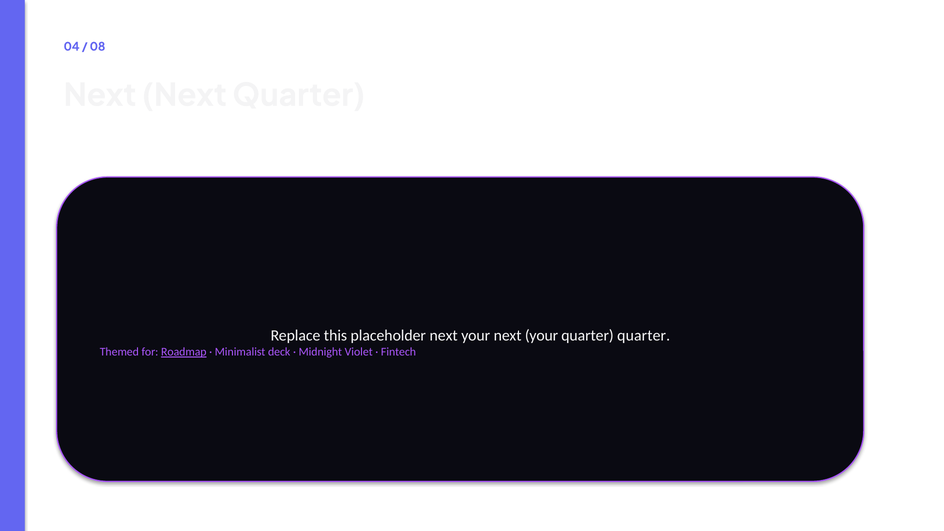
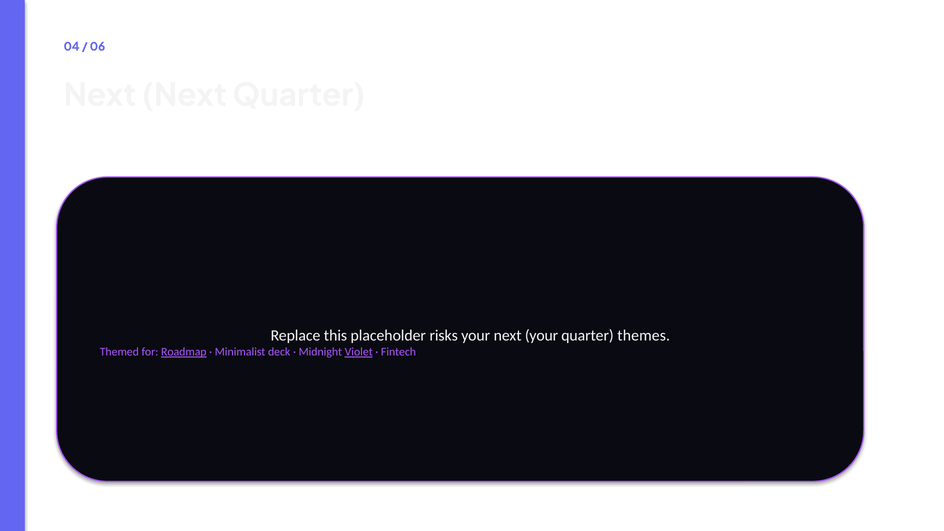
08: 08 -> 06 (97, 47)
placeholder next: next -> risks (444, 336)
quarter quarter: quarter -> themes (644, 336)
Violet underline: none -> present (359, 352)
